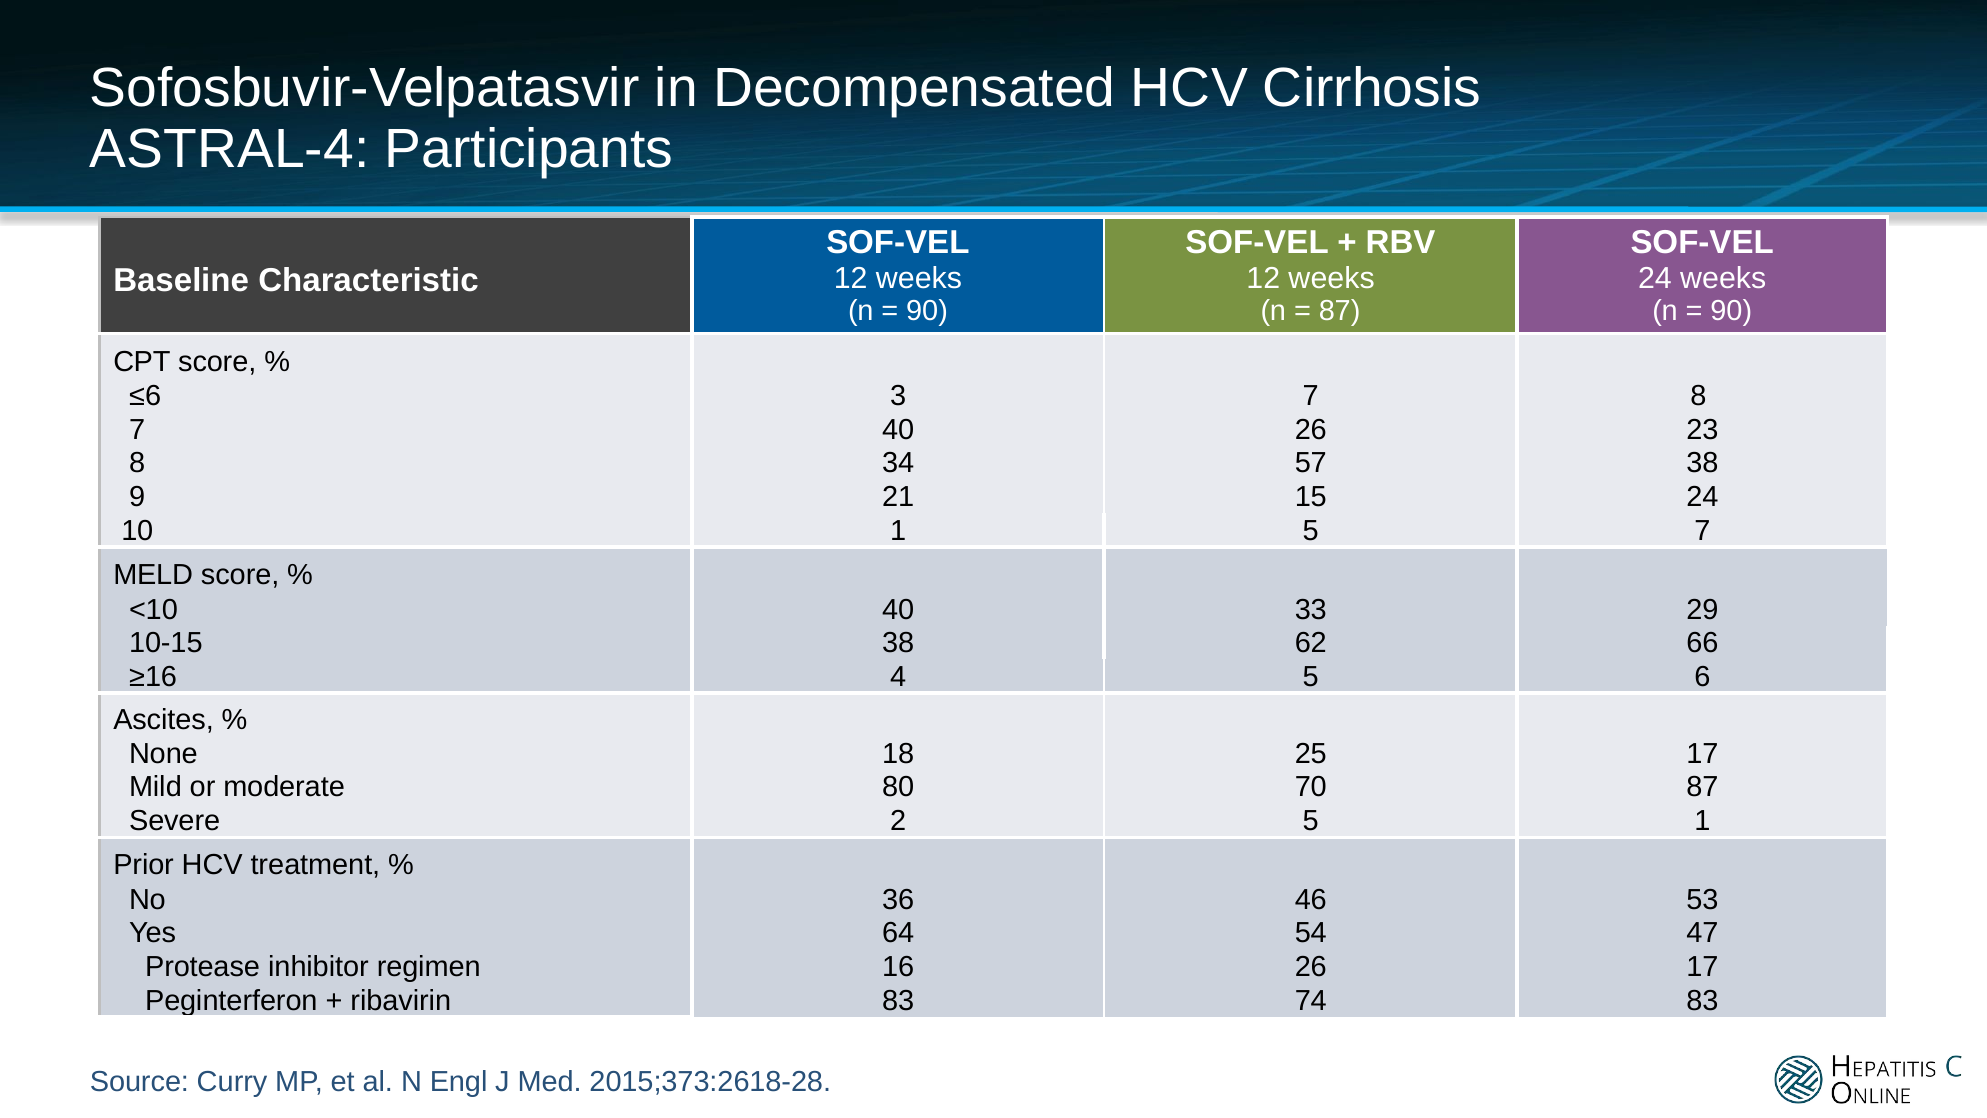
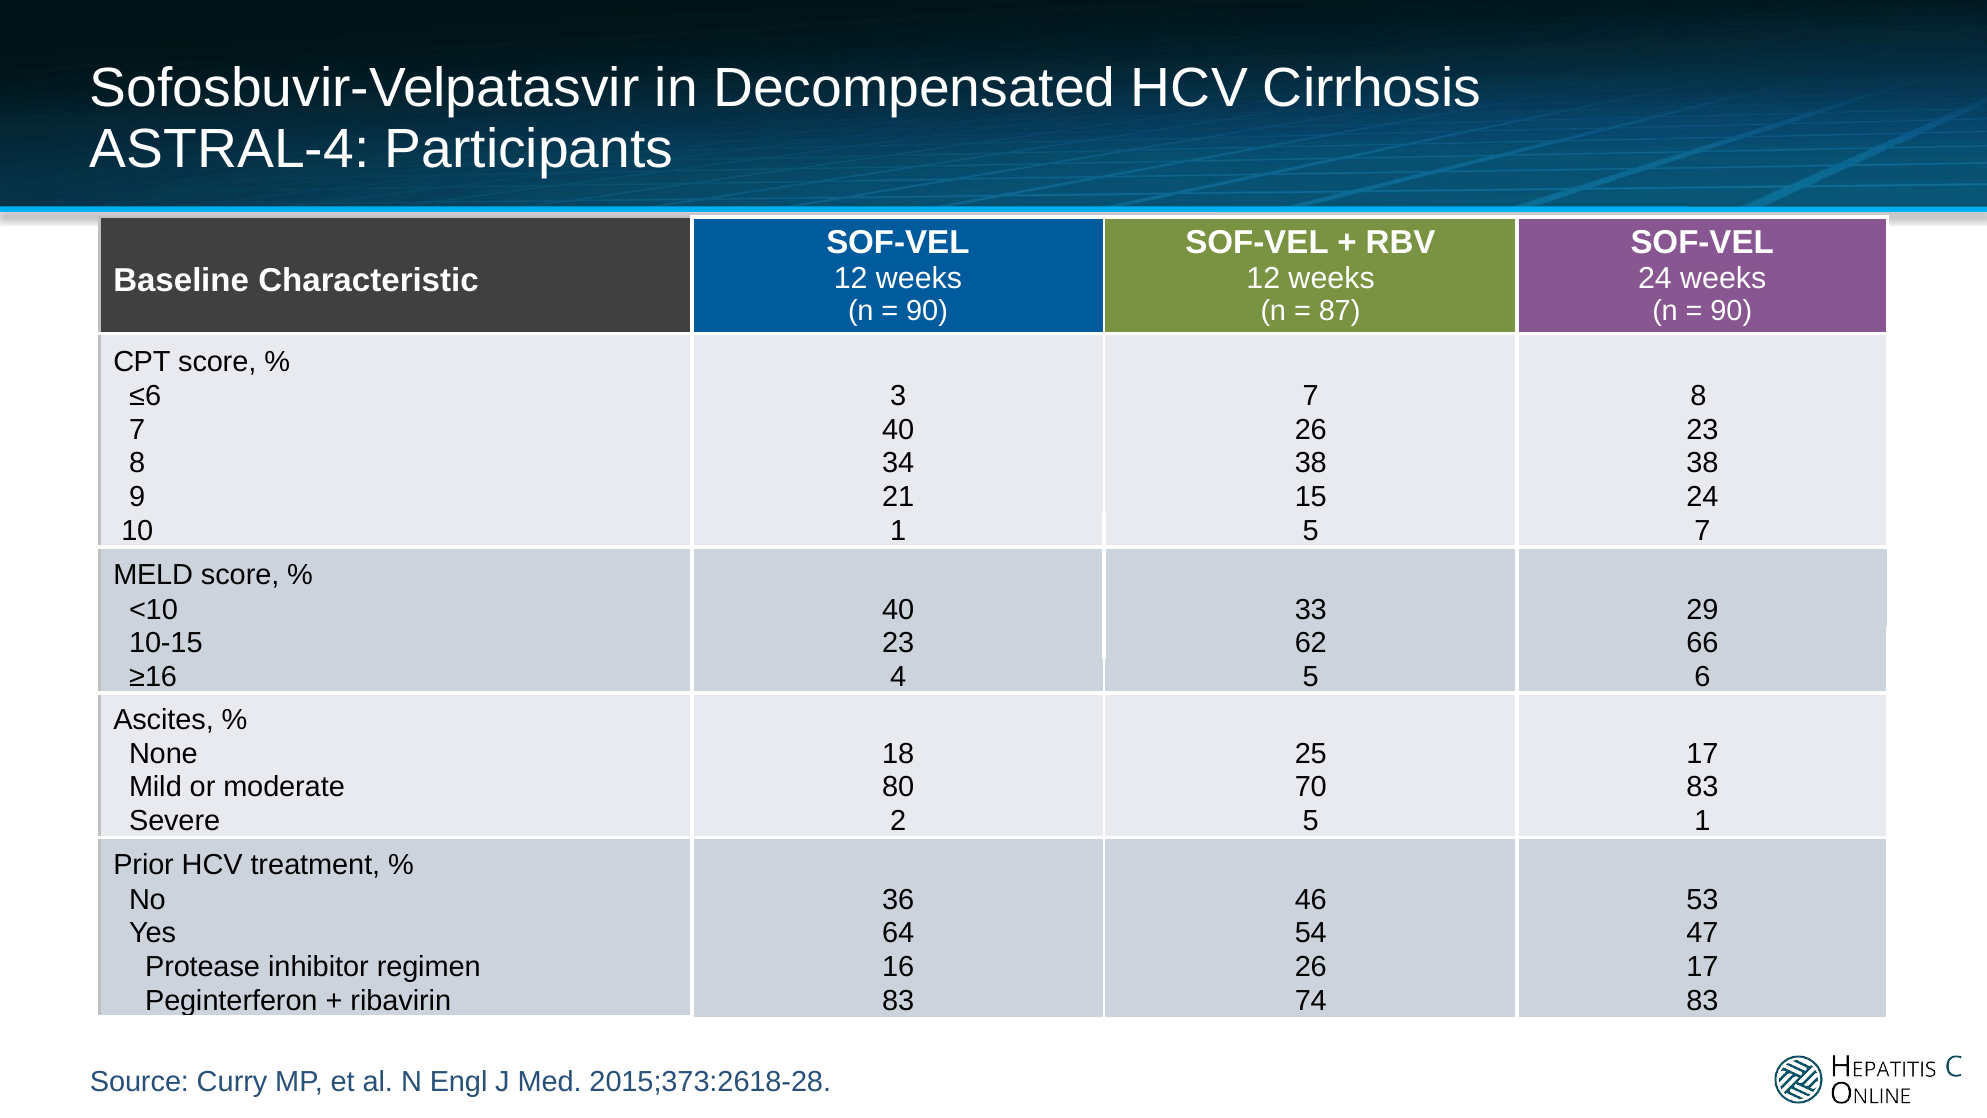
34 57: 57 -> 38 (1311, 463)
10-15 38: 38 -> 23 (898, 643)
70 87: 87 -> 83 (1702, 787)
